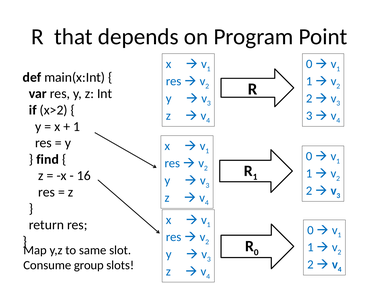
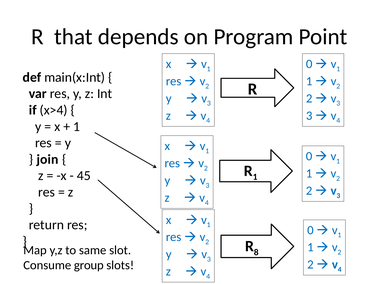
x>2: x>2 -> x>4 (54, 110)
find: find -> join (48, 159)
16: 16 -> 45 (84, 176)
0: 0 -> 8 (256, 253)
